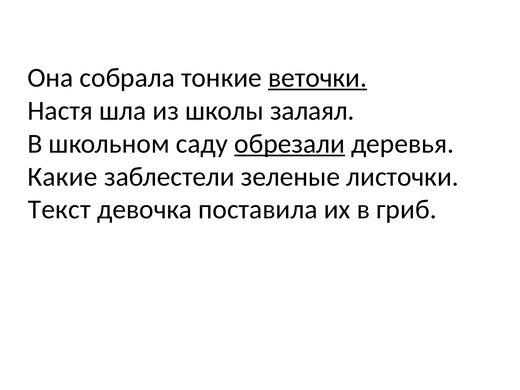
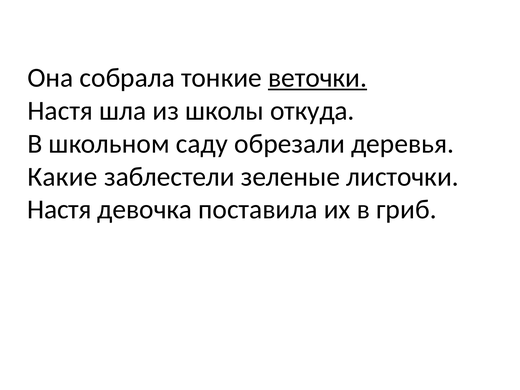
залаял: залаял -> откуда (312, 111)
обрезали underline: present -> none (290, 144)
Текст: Текст -> Настя (59, 210)
